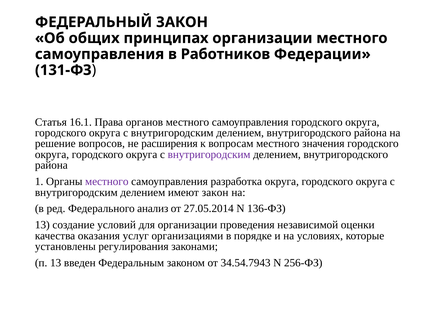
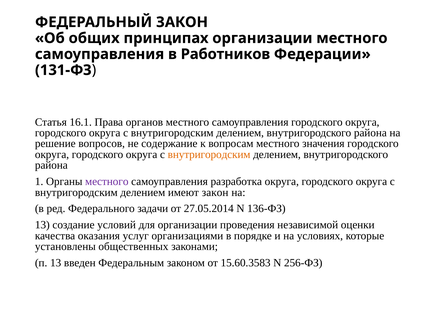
расширения: расширения -> содержание (169, 144)
внутригородским colour: purple -> orange (209, 154)
анализ: анализ -> задачи (153, 209)
регулирования: регулирования -> общественных (133, 247)
34.54.7943: 34.54.7943 -> 15.60.3583 (246, 263)
